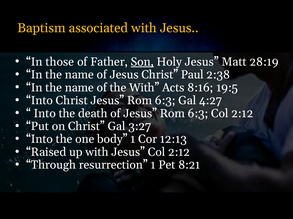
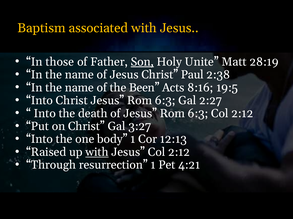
Holy Jesus: Jesus -> Unite (202, 62)
the With: With -> Been (144, 88)
4:27: 4:27 -> 2:27 (210, 101)
with underline: none -> present (97, 153)
8:21: 8:21 -> 4:21 (189, 165)
